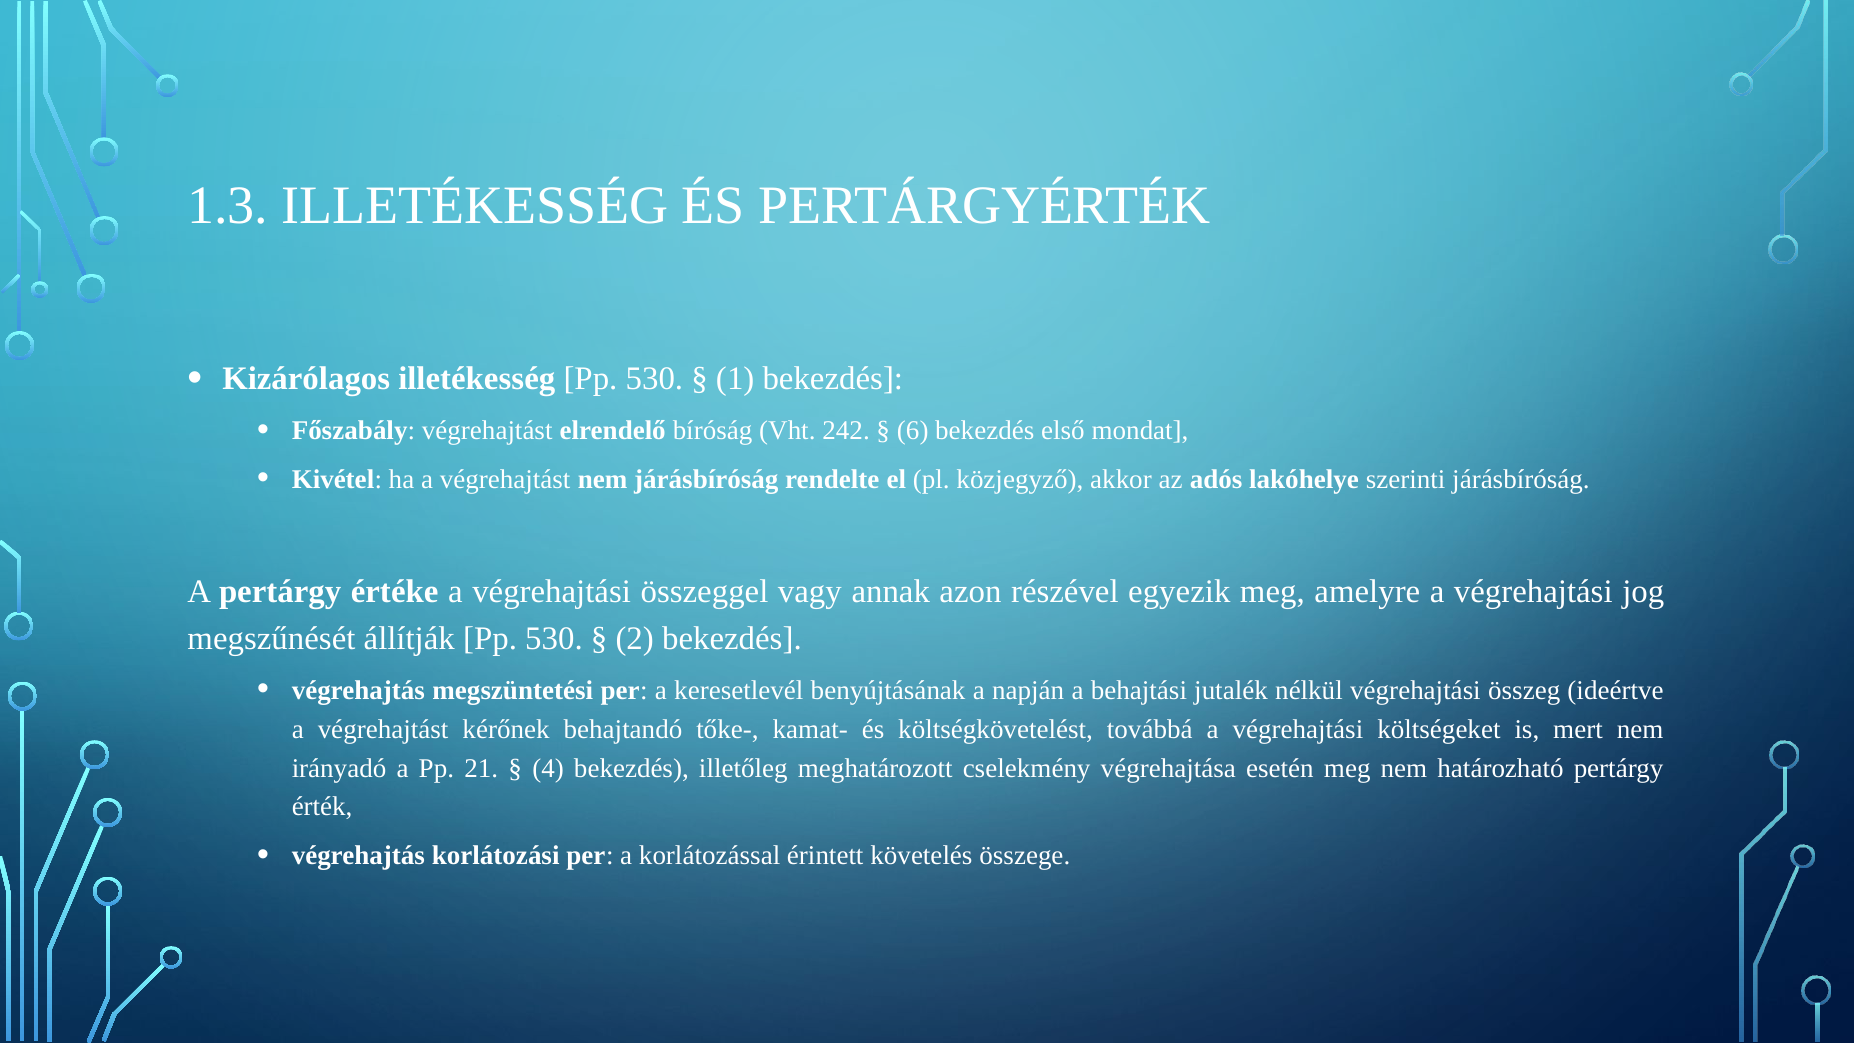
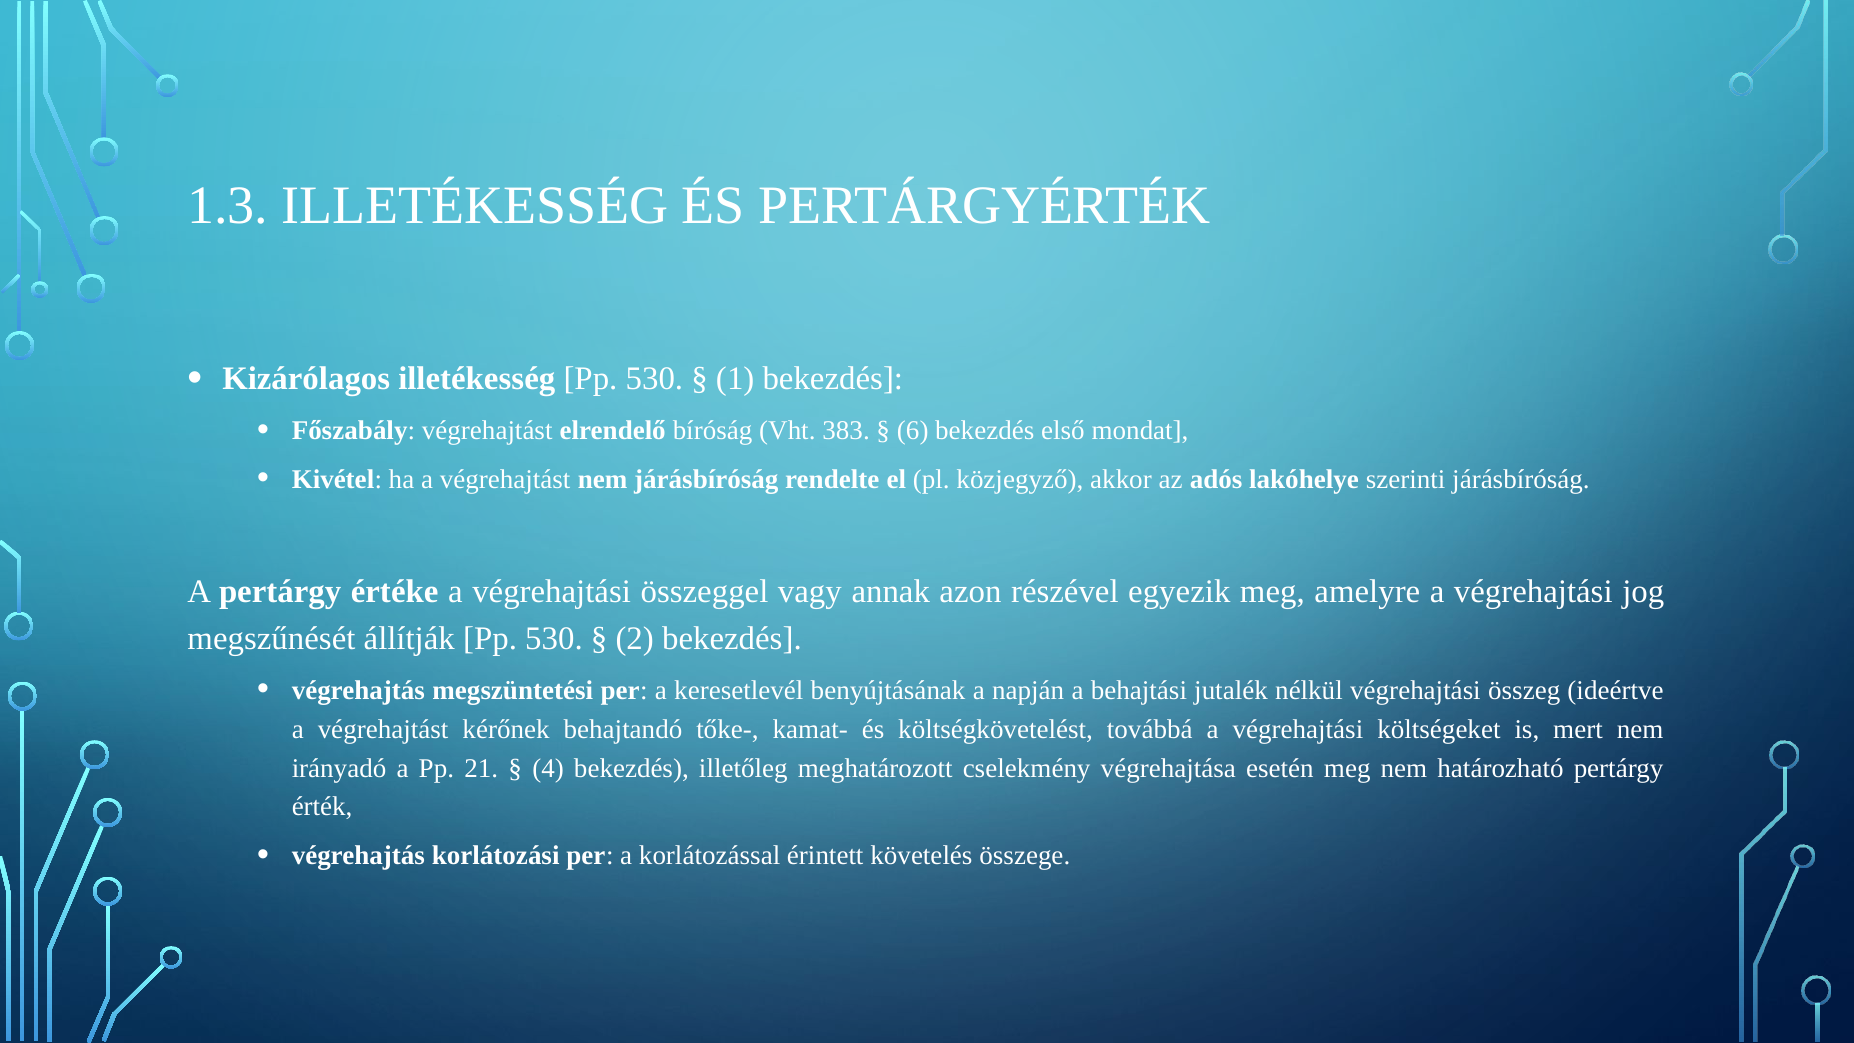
242: 242 -> 383 (846, 431)
